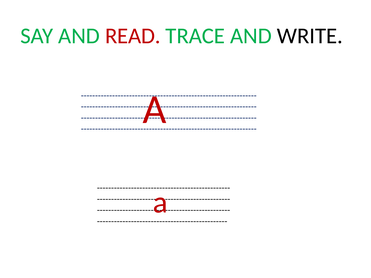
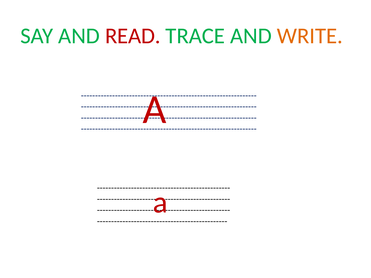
WRITE colour: black -> orange (310, 36)
